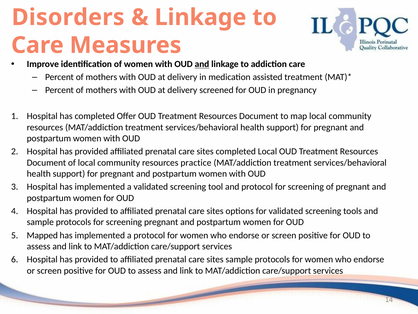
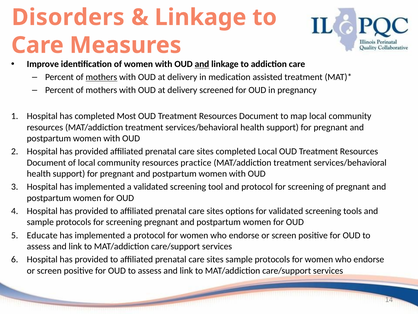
mothers underline: none -> present (101, 77)
Offer: Offer -> Most (126, 116)
Mapped: Mapped -> Educate (42, 235)
